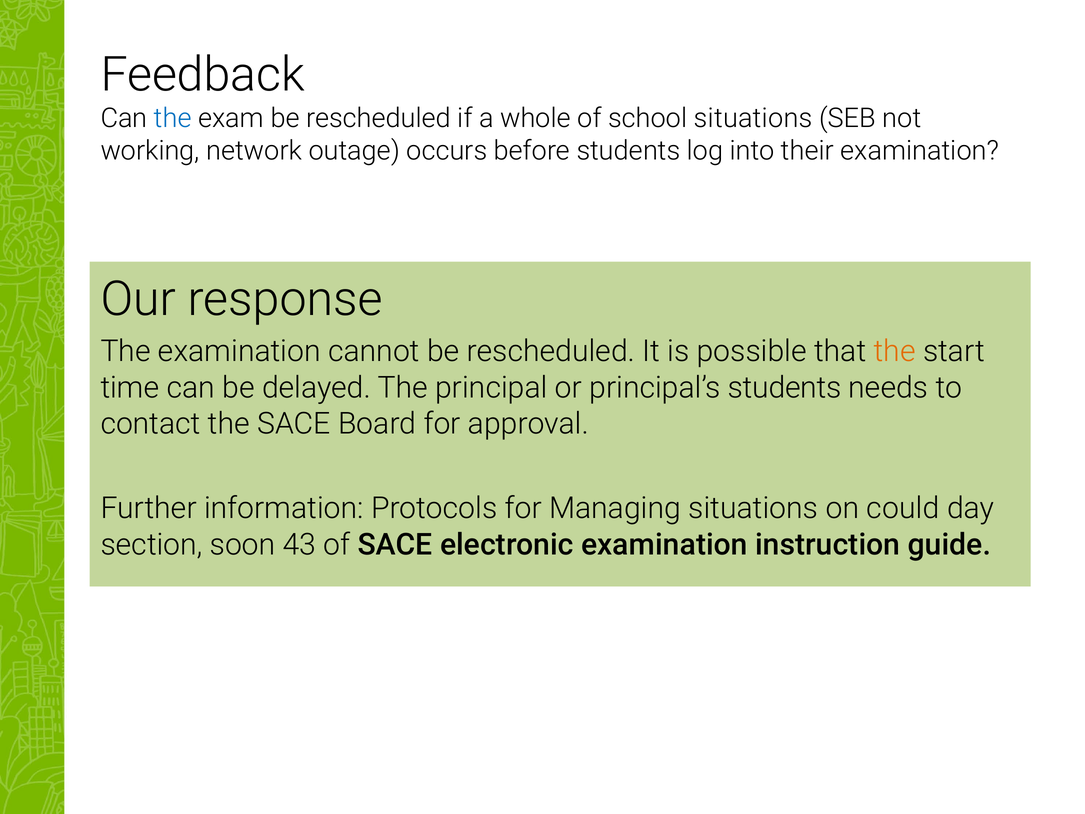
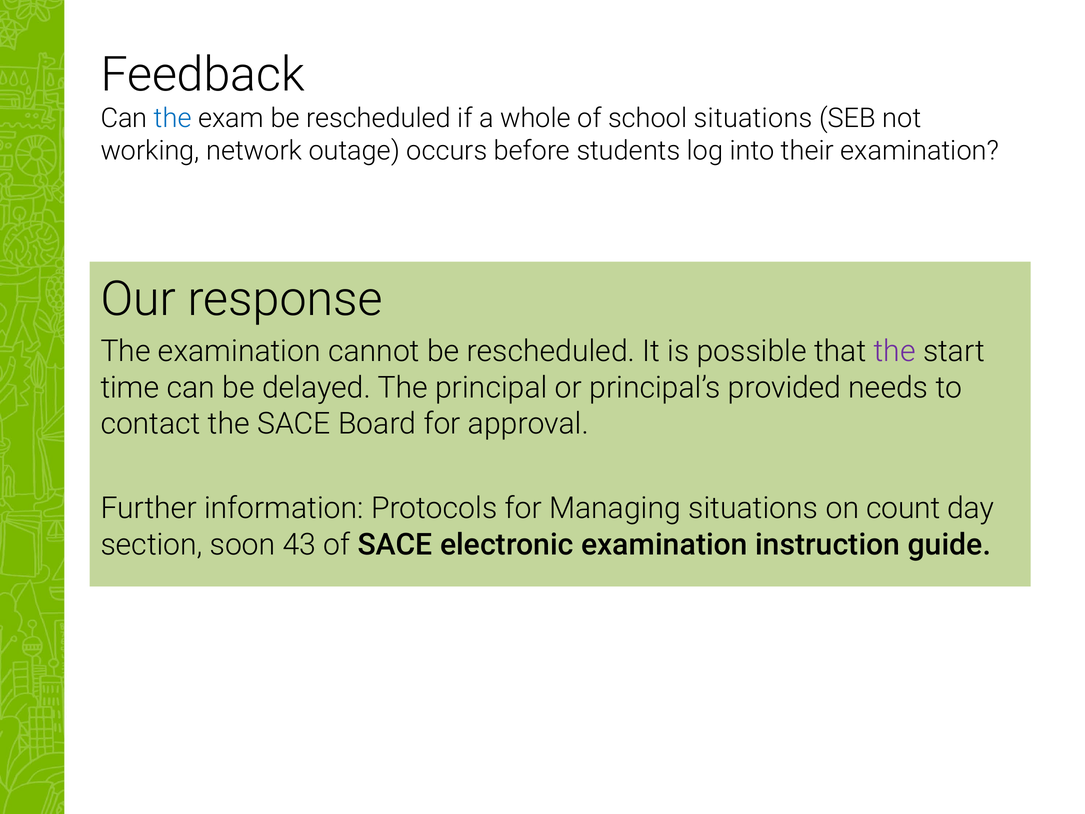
the colour: orange -> purple (895, 351)
principal’s students: students -> provided (785, 387)
could: could -> count (903, 508)
